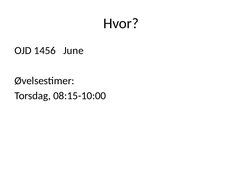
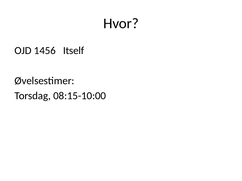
June: June -> Itself (74, 51)
